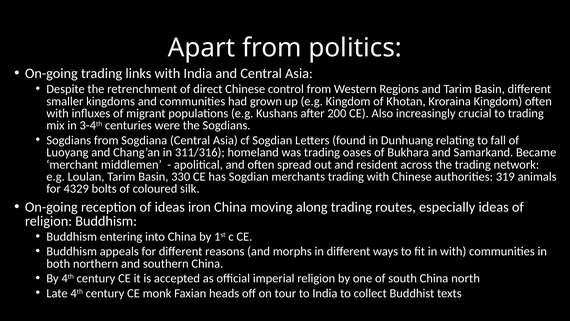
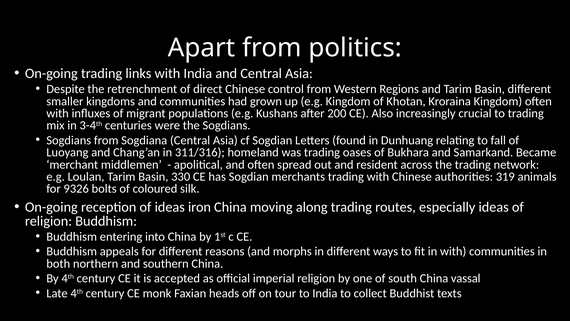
4329: 4329 -> 9326 (76, 189)
north: north -> vassal (466, 278)
